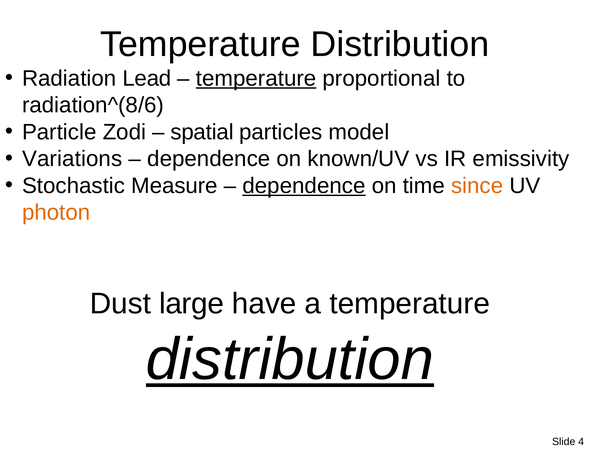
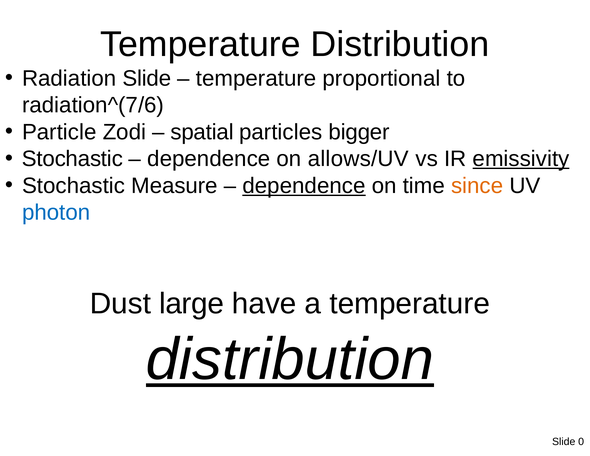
Radiation Lead: Lead -> Slide (147, 78)
temperature underline: present -> none (256, 78)
radiation^(8/6: radiation^(8/6 -> radiation^(7/6 (93, 105)
model: model -> bigger (359, 132)
Variations: Variations -> Stochastic (72, 159)
known/UV: known/UV -> allows/UV (358, 159)
emissivity underline: none -> present (521, 159)
photon colour: orange -> blue (56, 212)
4: 4 -> 0 (581, 442)
